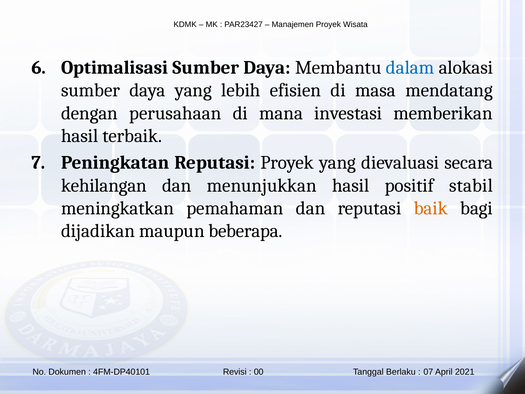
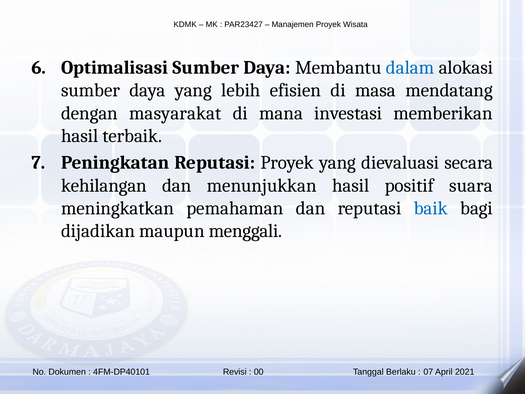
perusahaan: perusahaan -> masyarakat (175, 113)
stabil: stabil -> suara (471, 185)
baik colour: orange -> blue (431, 208)
beberapa: beberapa -> menggali (245, 231)
